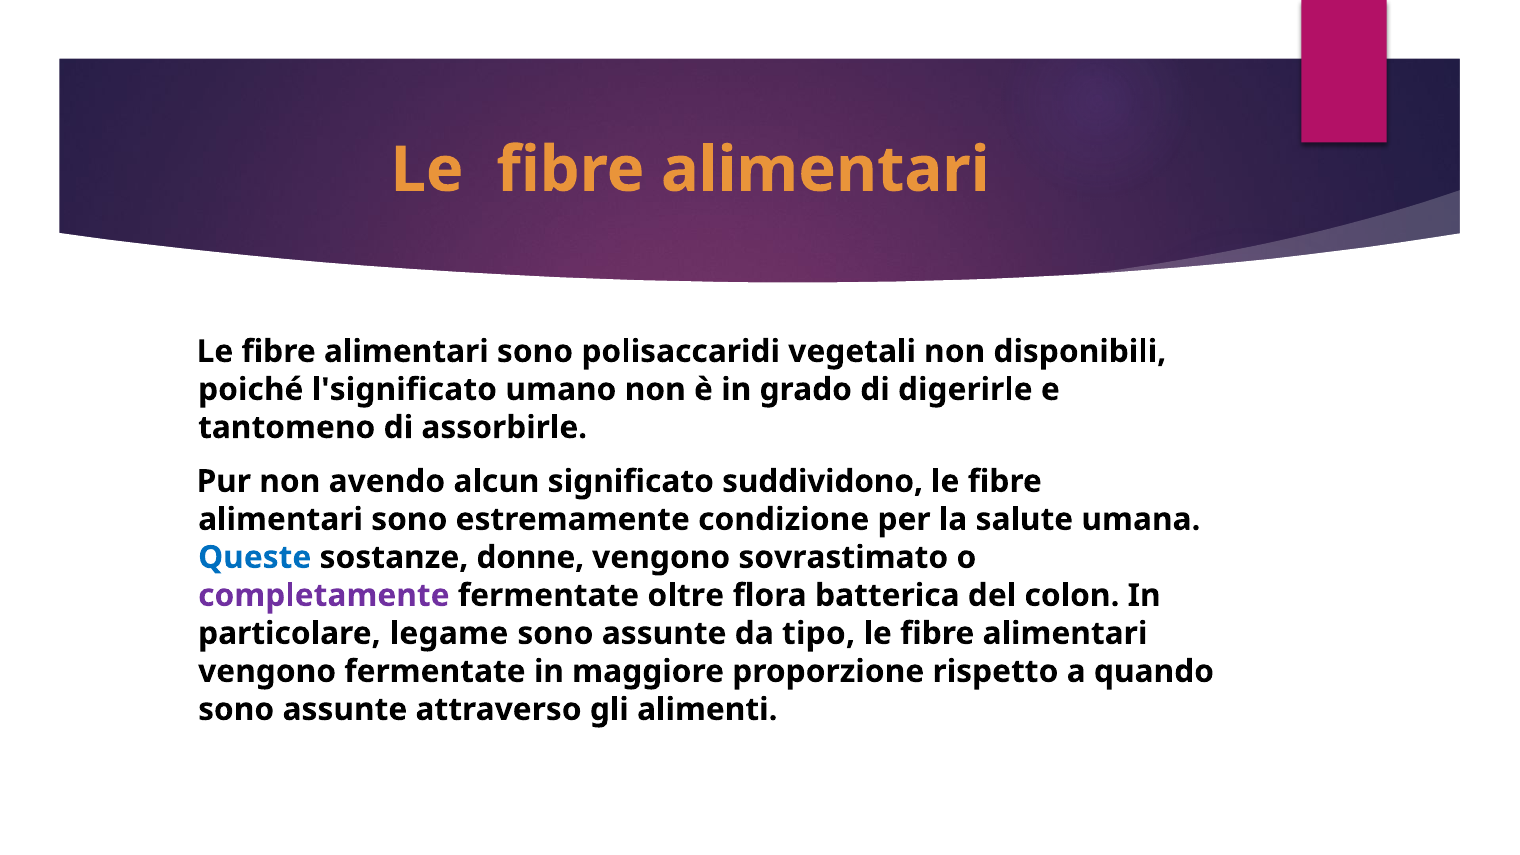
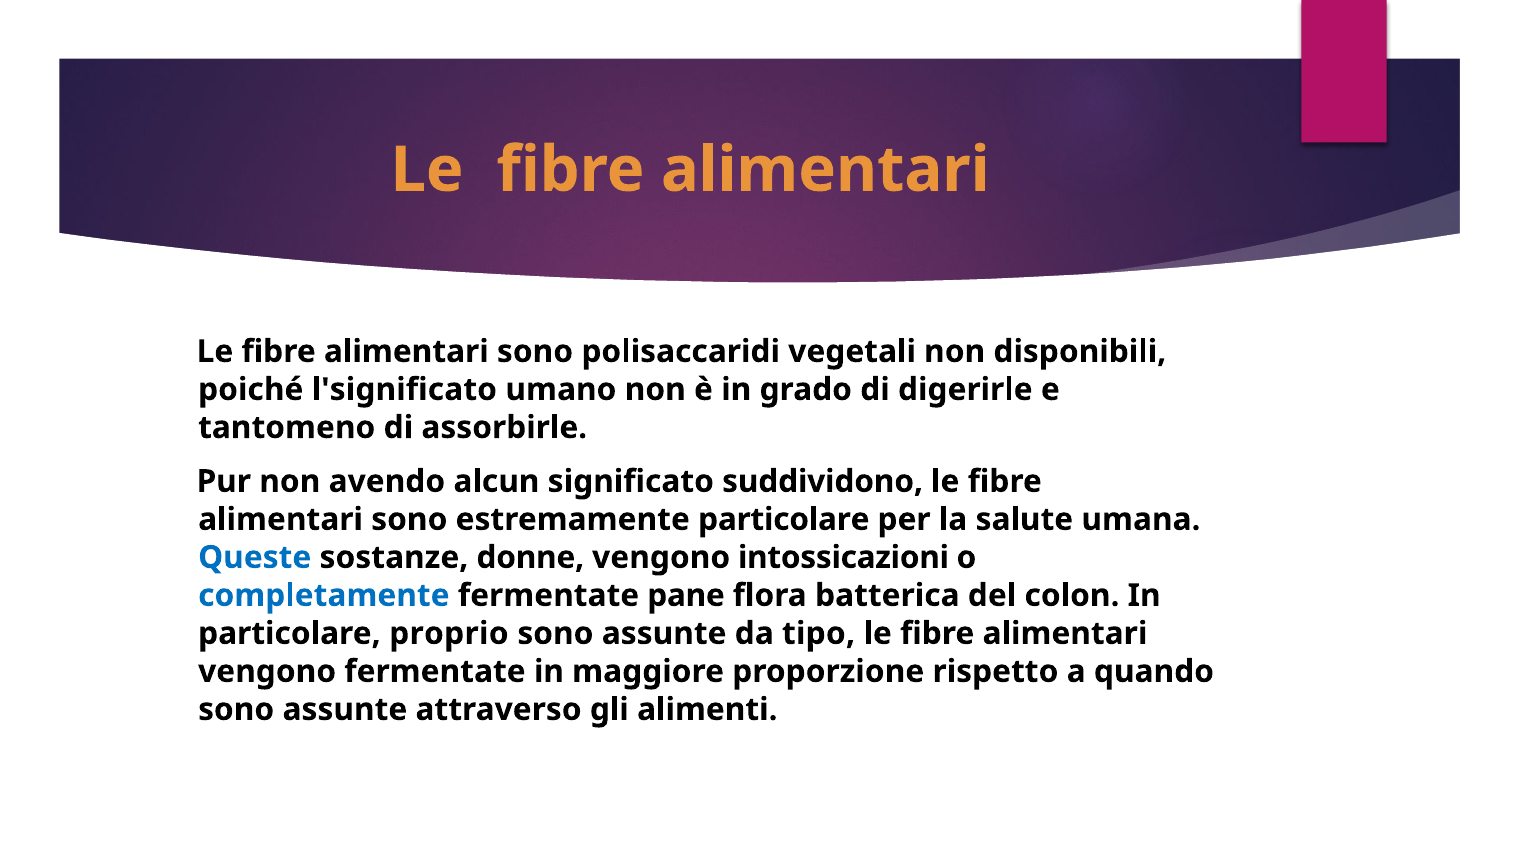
estremamente condizione: condizione -> particolare (784, 519)
sovrastimato: sovrastimato -> intossicazioni (843, 557)
completamente colour: purple -> blue (324, 595)
oltre: oltre -> pane (686, 595)
legame: legame -> proprio (449, 633)
